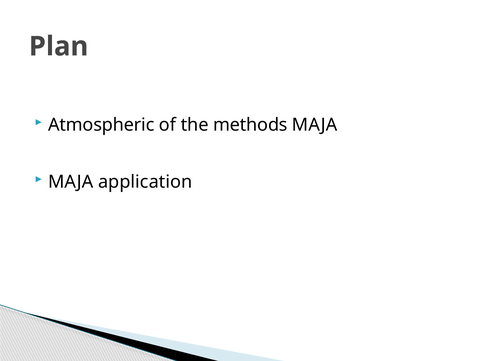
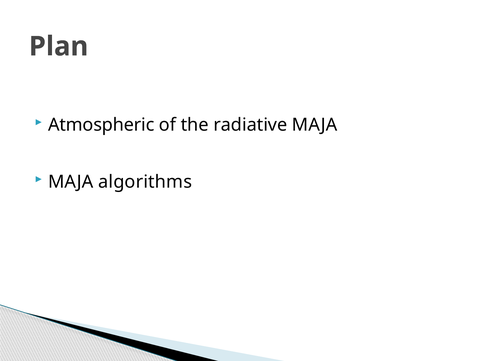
methods: methods -> radiative (250, 125)
application: application -> algorithms (145, 182)
